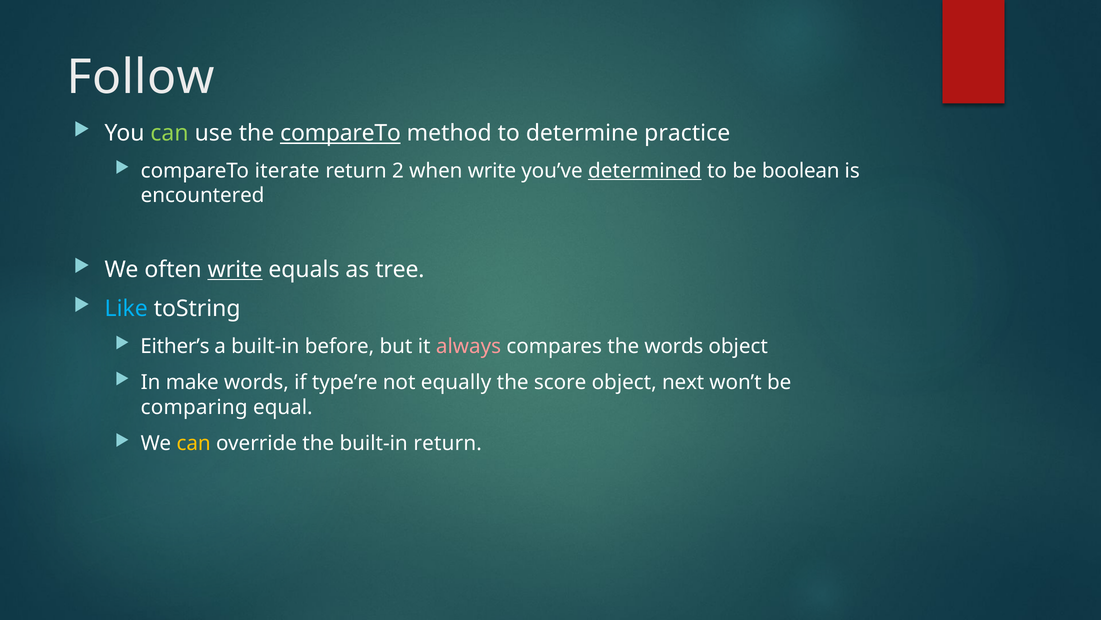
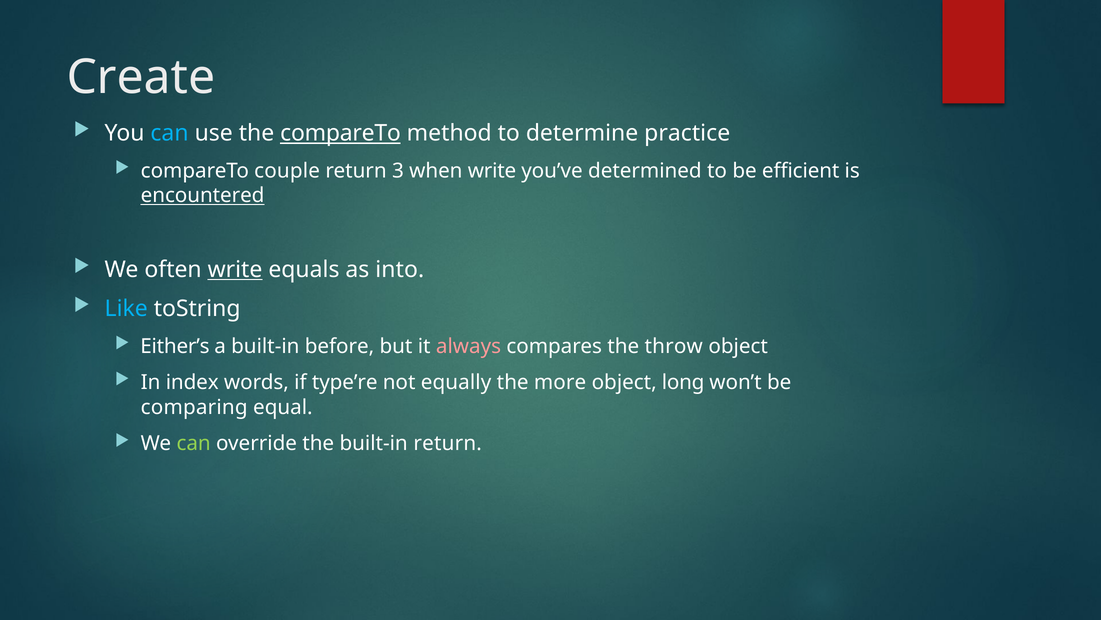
Follow: Follow -> Create (141, 77)
can colour: light green -> light blue (170, 133)
iterate: iterate -> couple (287, 171)
2: 2 -> 3 (398, 171)
determined underline: present -> none (645, 171)
boolean: boolean -> efficient (801, 171)
encountered underline: none -> present (203, 195)
tree: tree -> into (400, 269)
the words: words -> throw (674, 346)
make: make -> index (192, 382)
score: score -> more (560, 382)
next: next -> long (683, 382)
can colour: yellow -> light green (194, 443)
